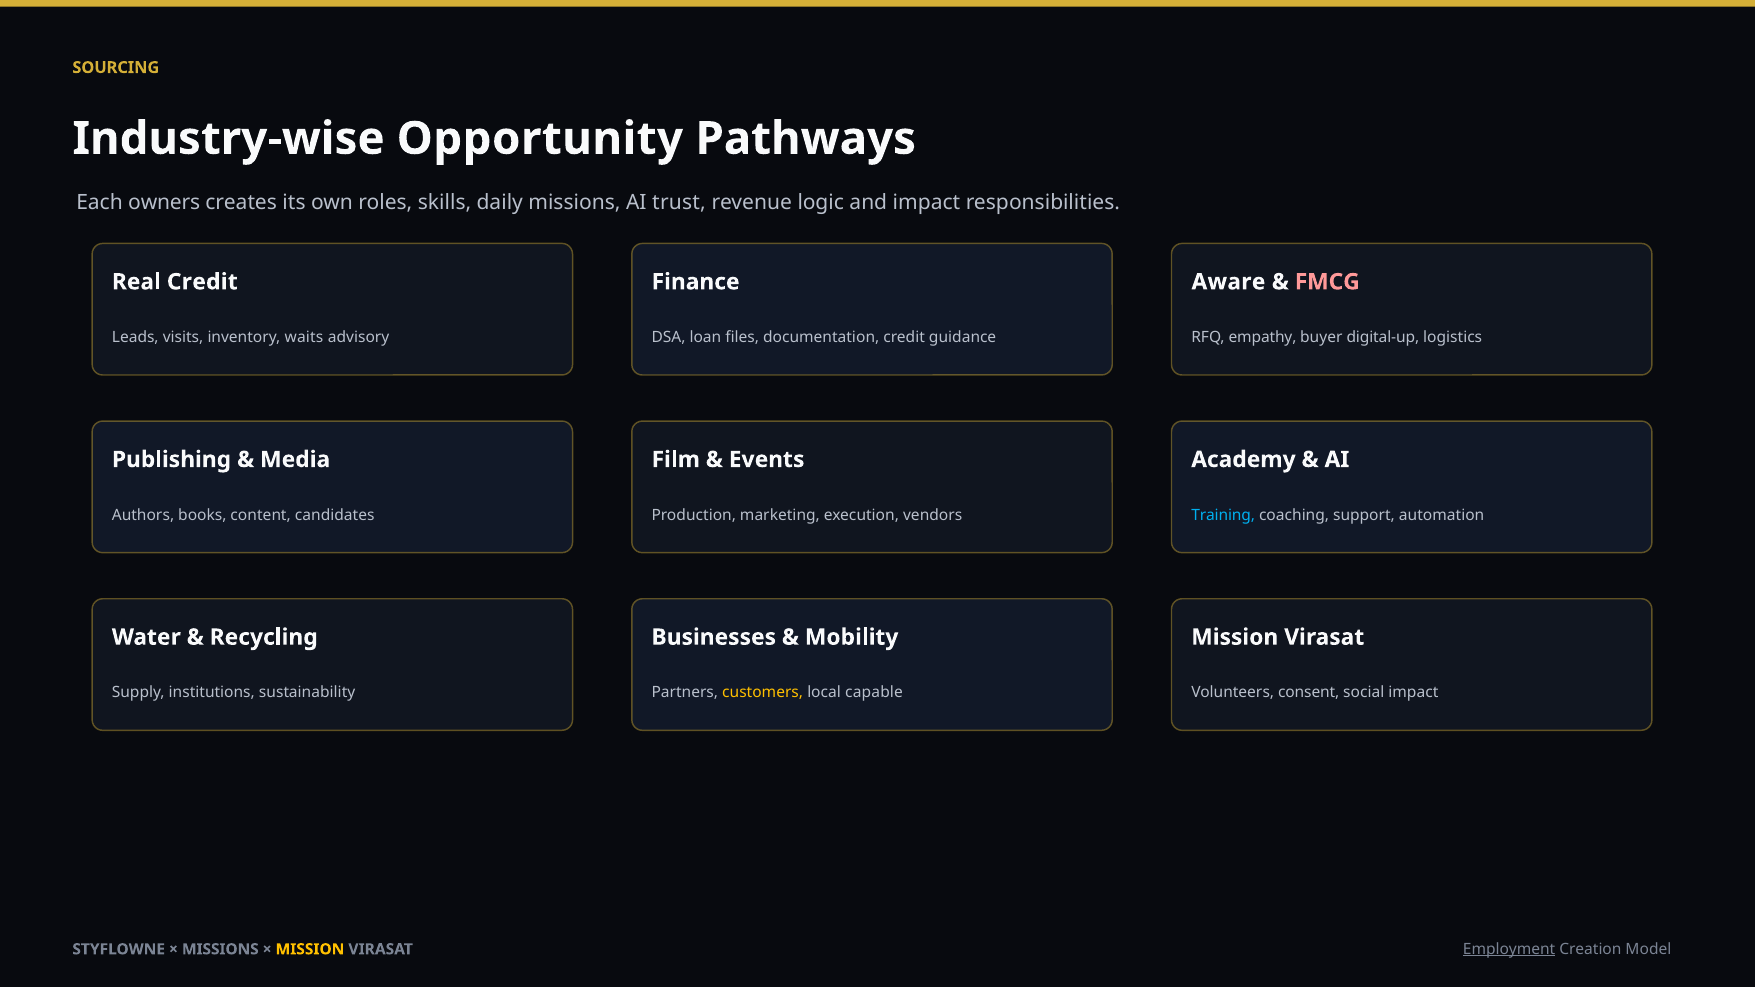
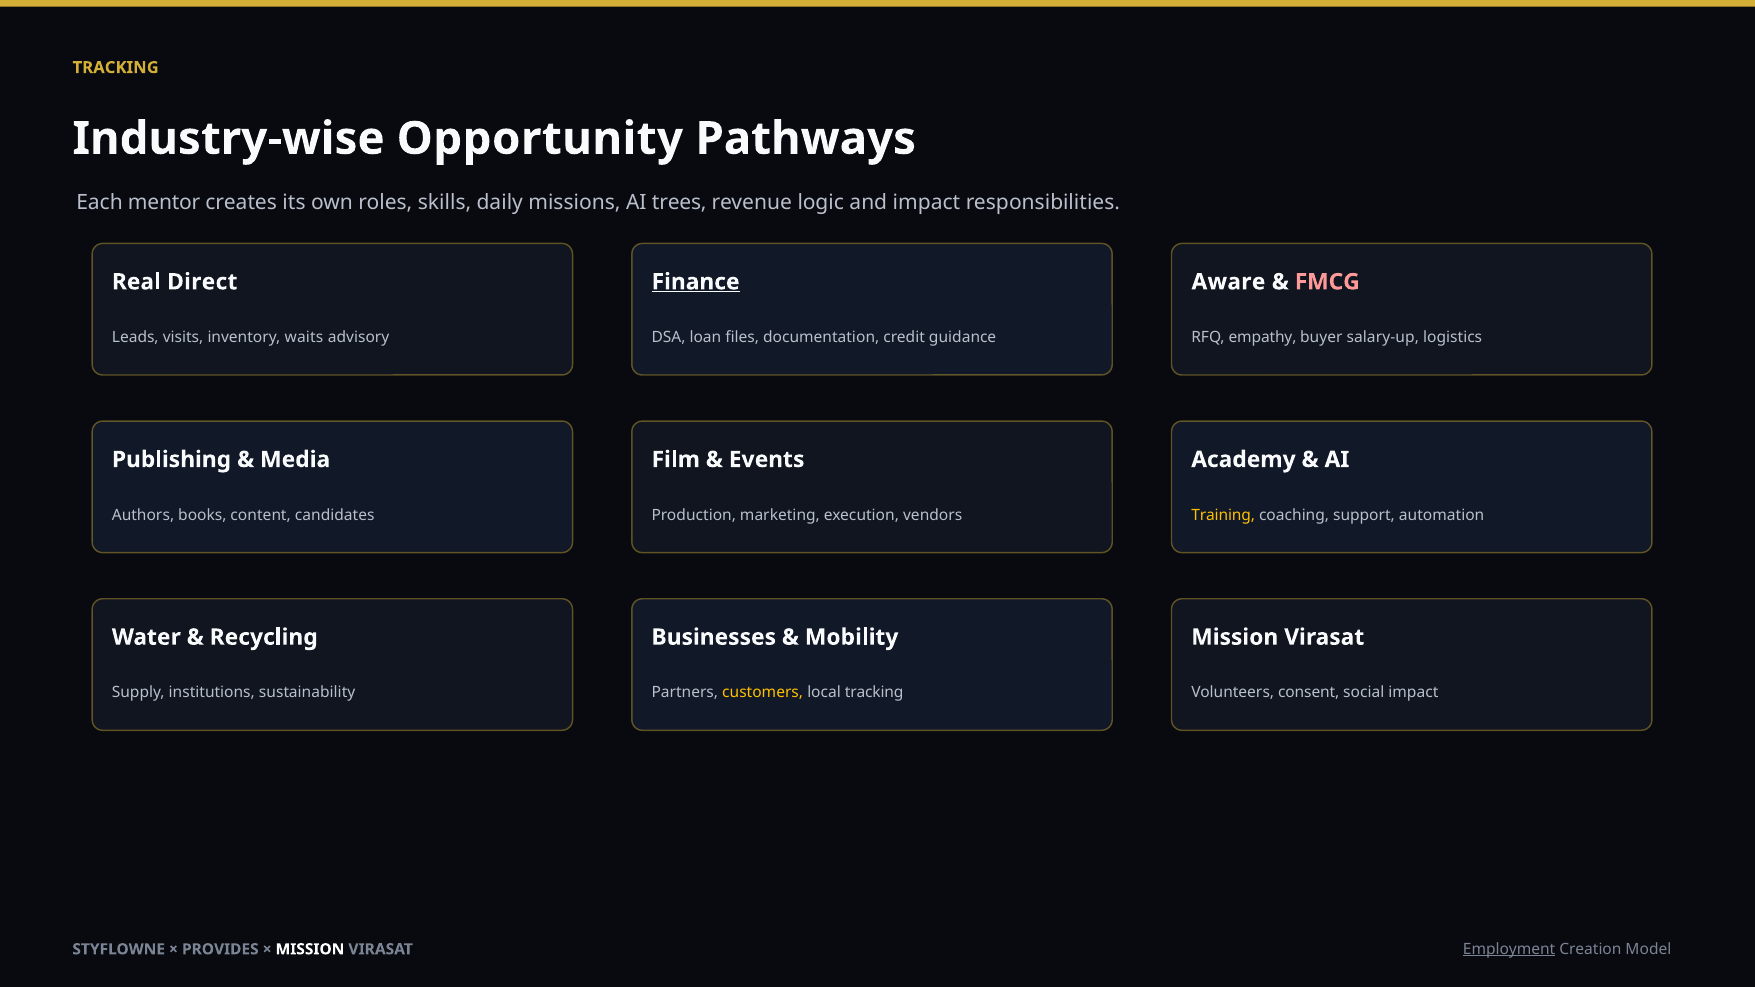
SOURCING: SOURCING -> TRACKING (116, 68)
owners: owners -> mentor (164, 202)
trust: trust -> trees (679, 202)
Real Credit: Credit -> Direct (202, 282)
Finance underline: none -> present (696, 282)
digital-up: digital-up -> salary-up (1383, 337)
Training colour: light blue -> yellow (1223, 515)
local capable: capable -> tracking (874, 693)
MISSIONS: MISSIONS -> PROVIDES (220, 949)
MISSION colour: yellow -> white (310, 949)
